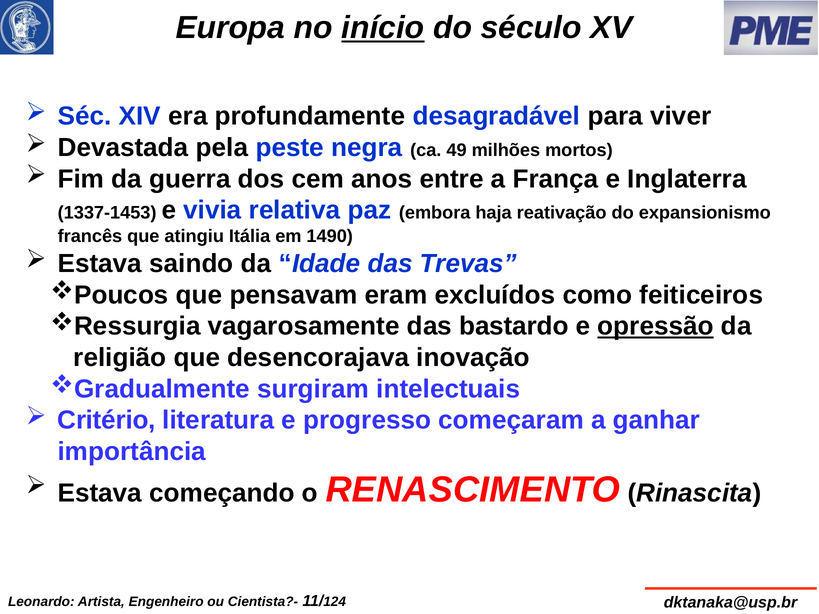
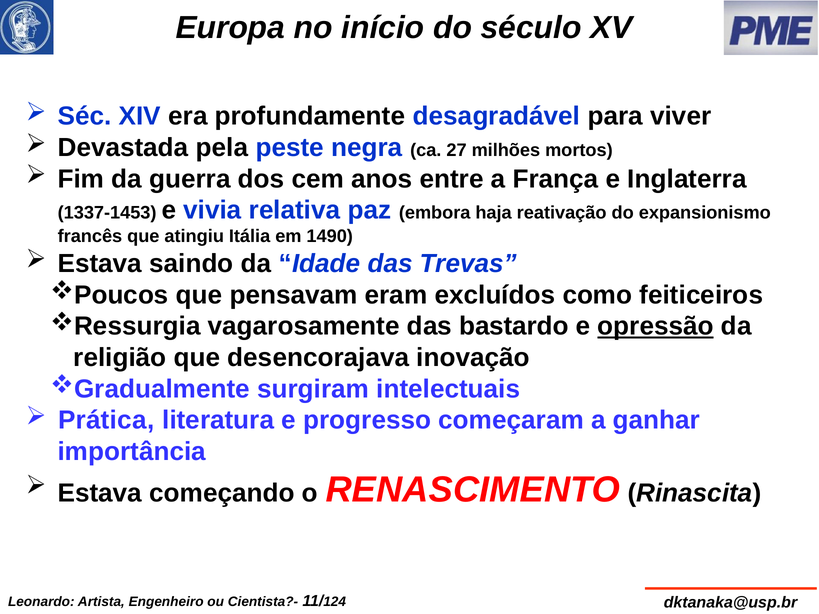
início underline: present -> none (383, 28)
49: 49 -> 27 (457, 150)
Critério: Critério -> Prática (106, 421)
